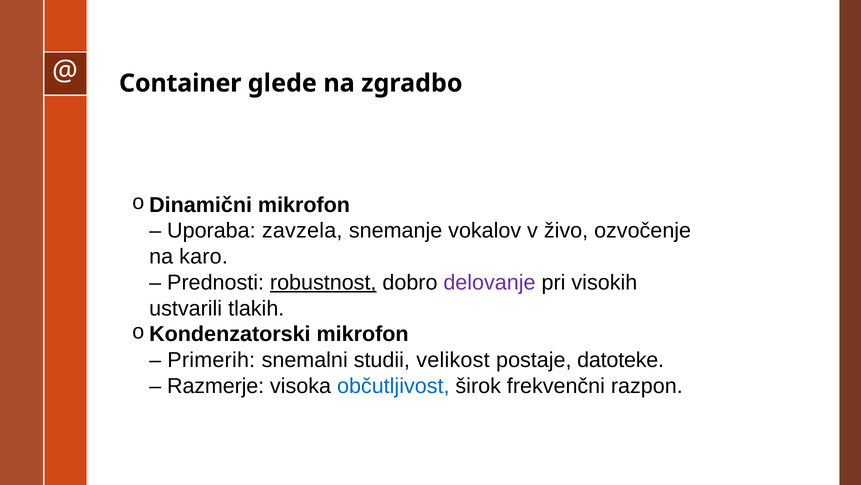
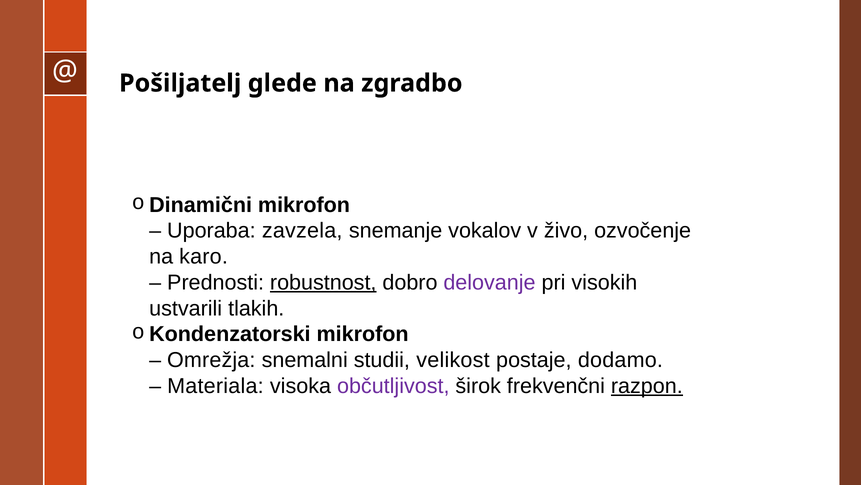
Container: Container -> Pošiljatelj (180, 83)
Primerih: Primerih -> Omrežja (211, 360)
datoteke: datoteke -> dodamo (620, 360)
Razmerje: Razmerje -> Materiala (215, 386)
občutljivost colour: blue -> purple (393, 386)
razpon underline: none -> present (647, 386)
